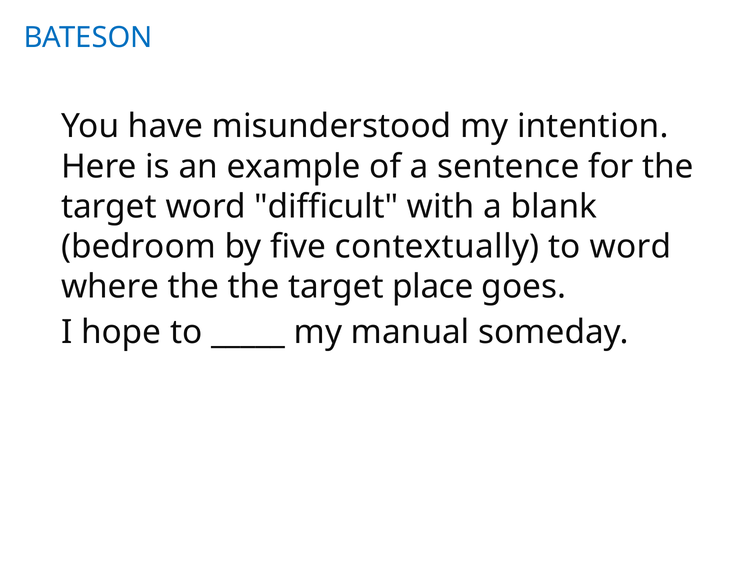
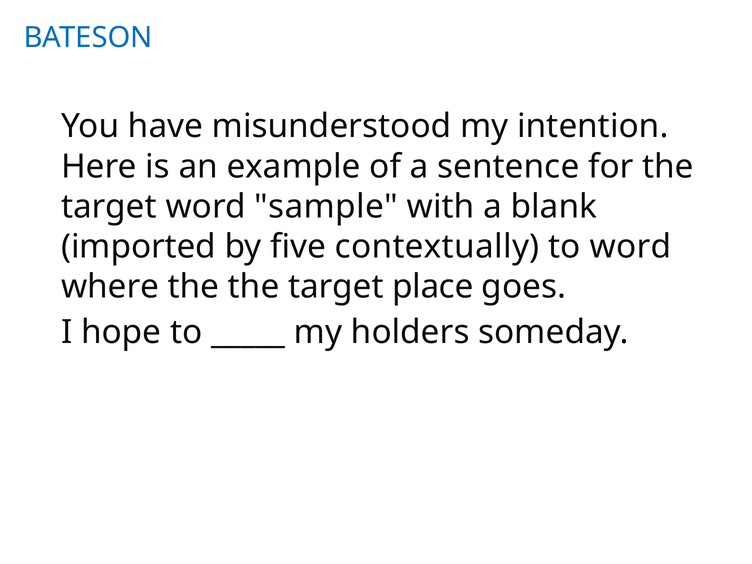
difficult: difficult -> sample (326, 207)
bedroom: bedroom -> imported (139, 247)
manual: manual -> holders (410, 332)
